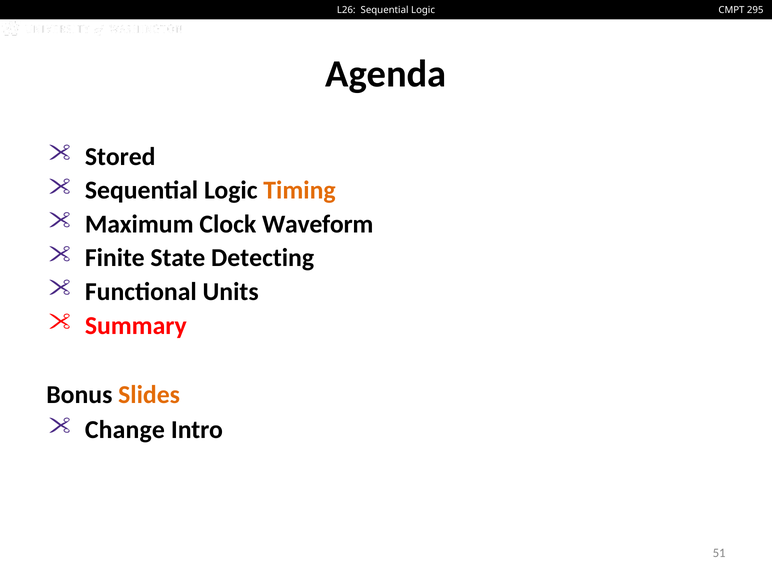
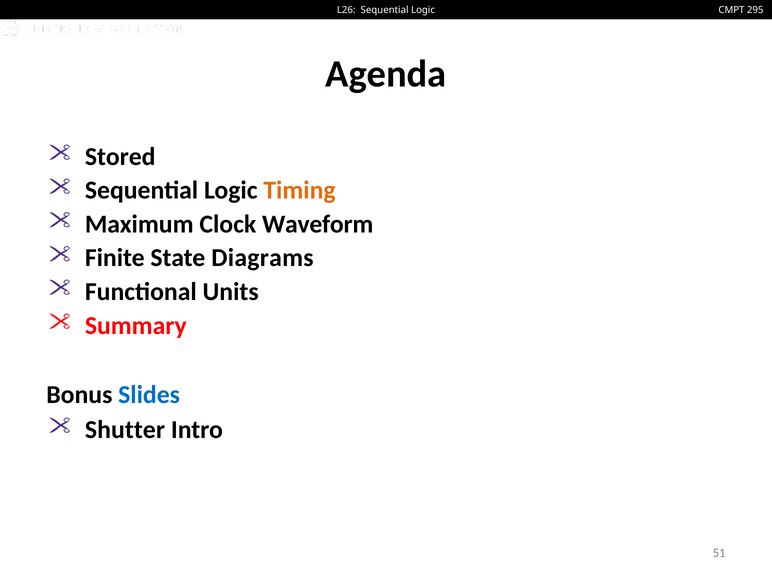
Detecting: Detecting -> Diagrams (262, 258)
Slides colour: orange -> blue (149, 395)
Change: Change -> Shutter (125, 430)
